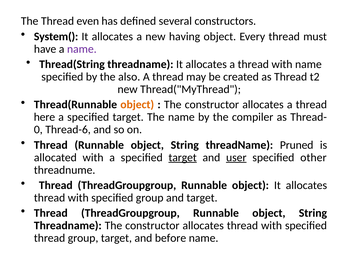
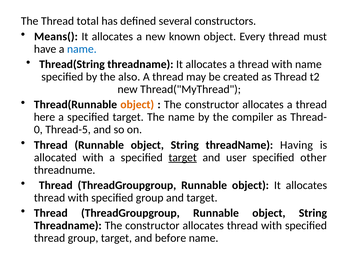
even: even -> total (88, 21)
System(: System( -> Means( (56, 36)
having: having -> known (185, 36)
name colour: purple -> blue (82, 49)
Thread-6: Thread-6 -> Thread-5 (68, 130)
Pruned: Pruned -> Having (297, 145)
user underline: present -> none (236, 157)
